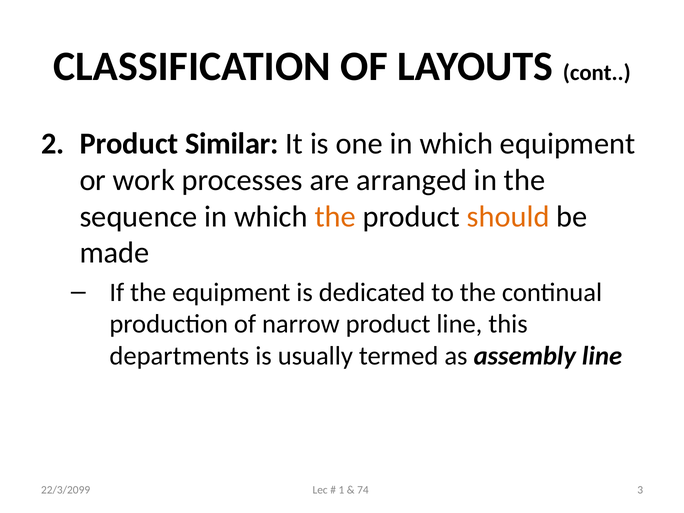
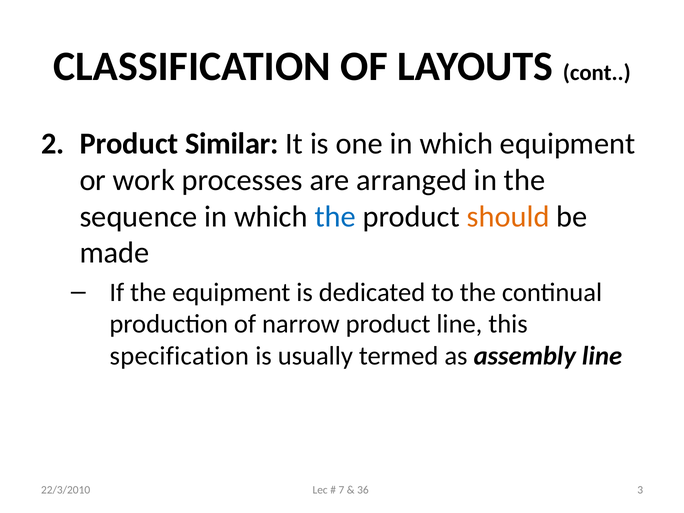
the colour: orange -> blue (335, 216)
departments: departments -> specification (179, 356)
1: 1 -> 7 (341, 490)
74: 74 -> 36 (363, 490)
22/3/2099: 22/3/2099 -> 22/3/2010 (66, 490)
